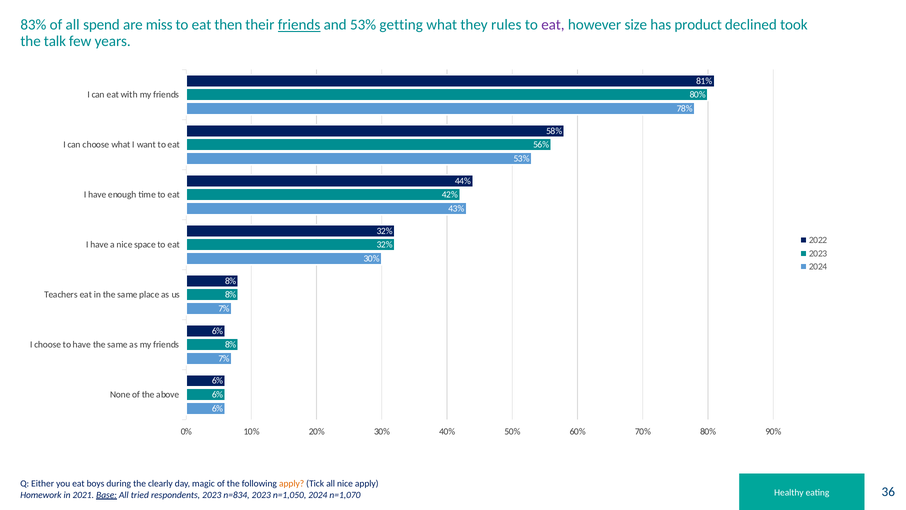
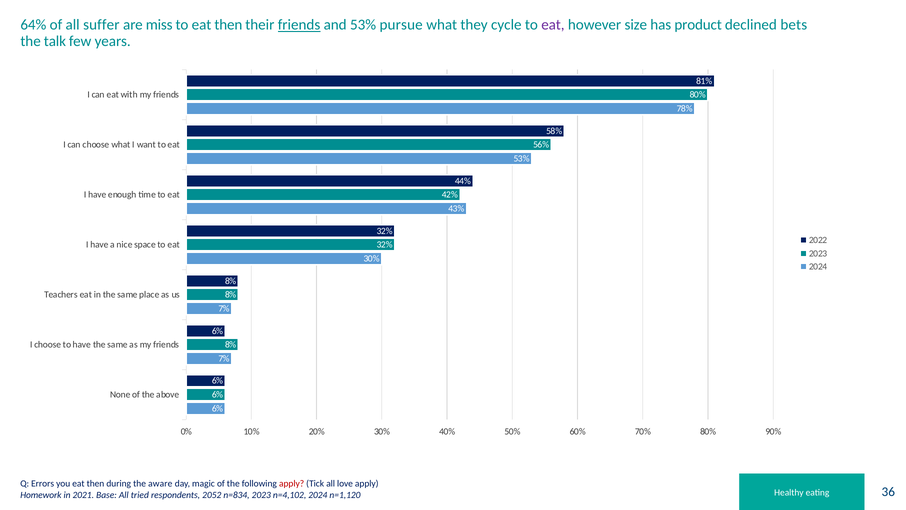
83%: 83% -> 64% (33, 25)
spend: spend -> suffer (101, 25)
getting: getting -> pursue (401, 25)
rules: rules -> cycle (506, 25)
took: took -> bets (794, 25)
Either: Either -> Errors (43, 483)
you eat boys: boys -> then (96, 483)
clearly: clearly -> aware (160, 483)
apply colour: orange -> red (292, 483)
all nice: nice -> love (345, 483)
Base underline: present -> none (106, 495)
respondents 2023: 2023 -> 2052 (212, 495)
n=1,050: n=1,050 -> n=4,102 (290, 495)
n=1,070: n=1,070 -> n=1,120 (345, 495)
